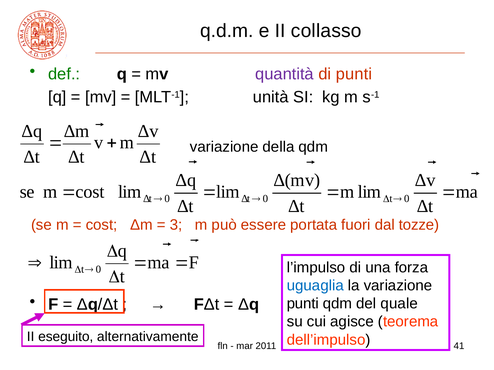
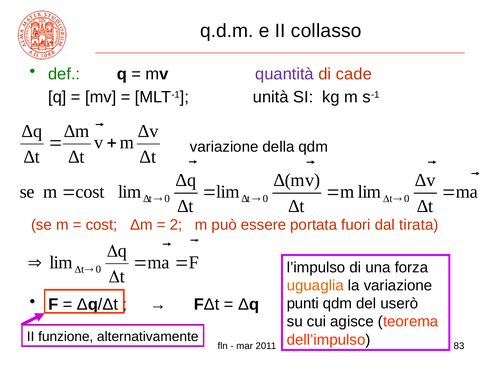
di punti: punti -> cade (354, 74)
3: 3 -> 2 (176, 225)
tozze: tozze -> tirata (419, 225)
uguaglia colour: blue -> orange (315, 286)
quale: quale -> userò (399, 304)
eseguito: eseguito -> funzione (66, 337)
41: 41 -> 83 (459, 346)
